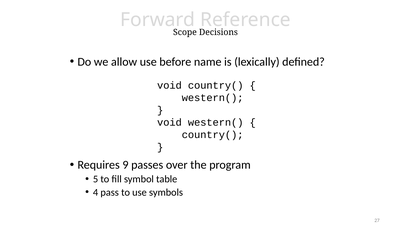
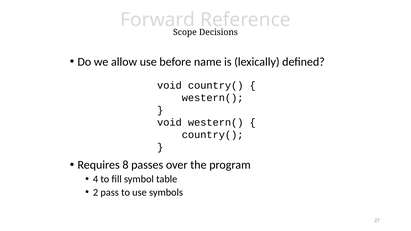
9: 9 -> 8 (125, 165)
5: 5 -> 4 (96, 179)
4: 4 -> 2 (96, 192)
